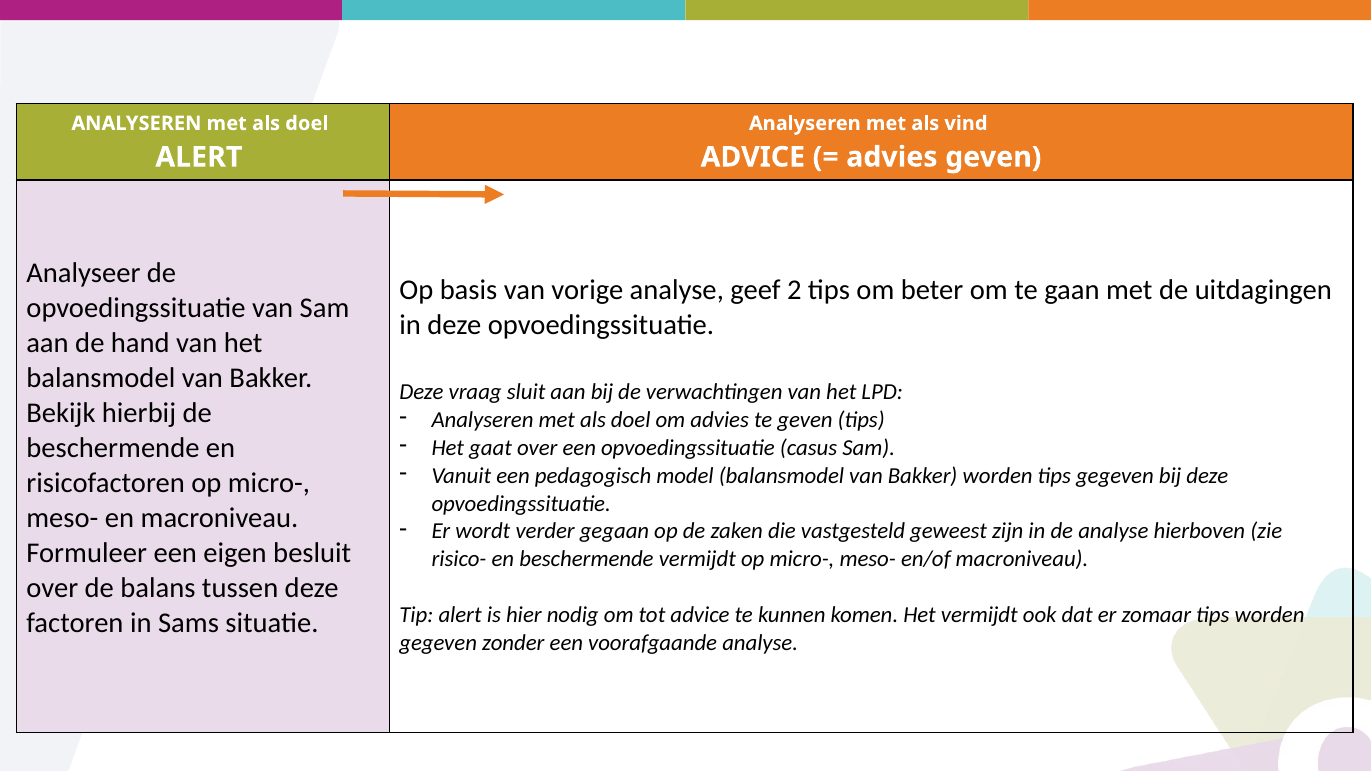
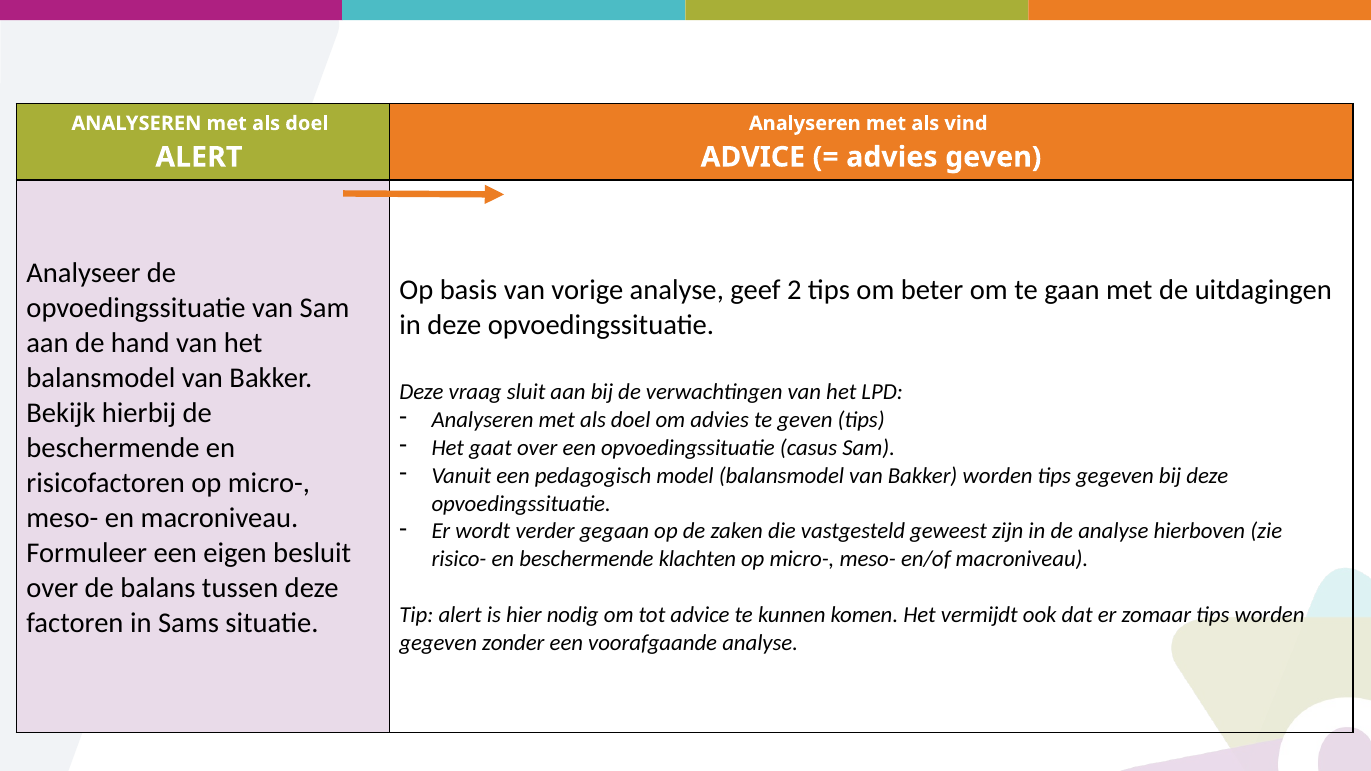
beschermende vermijdt: vermijdt -> klachten (698, 559)
